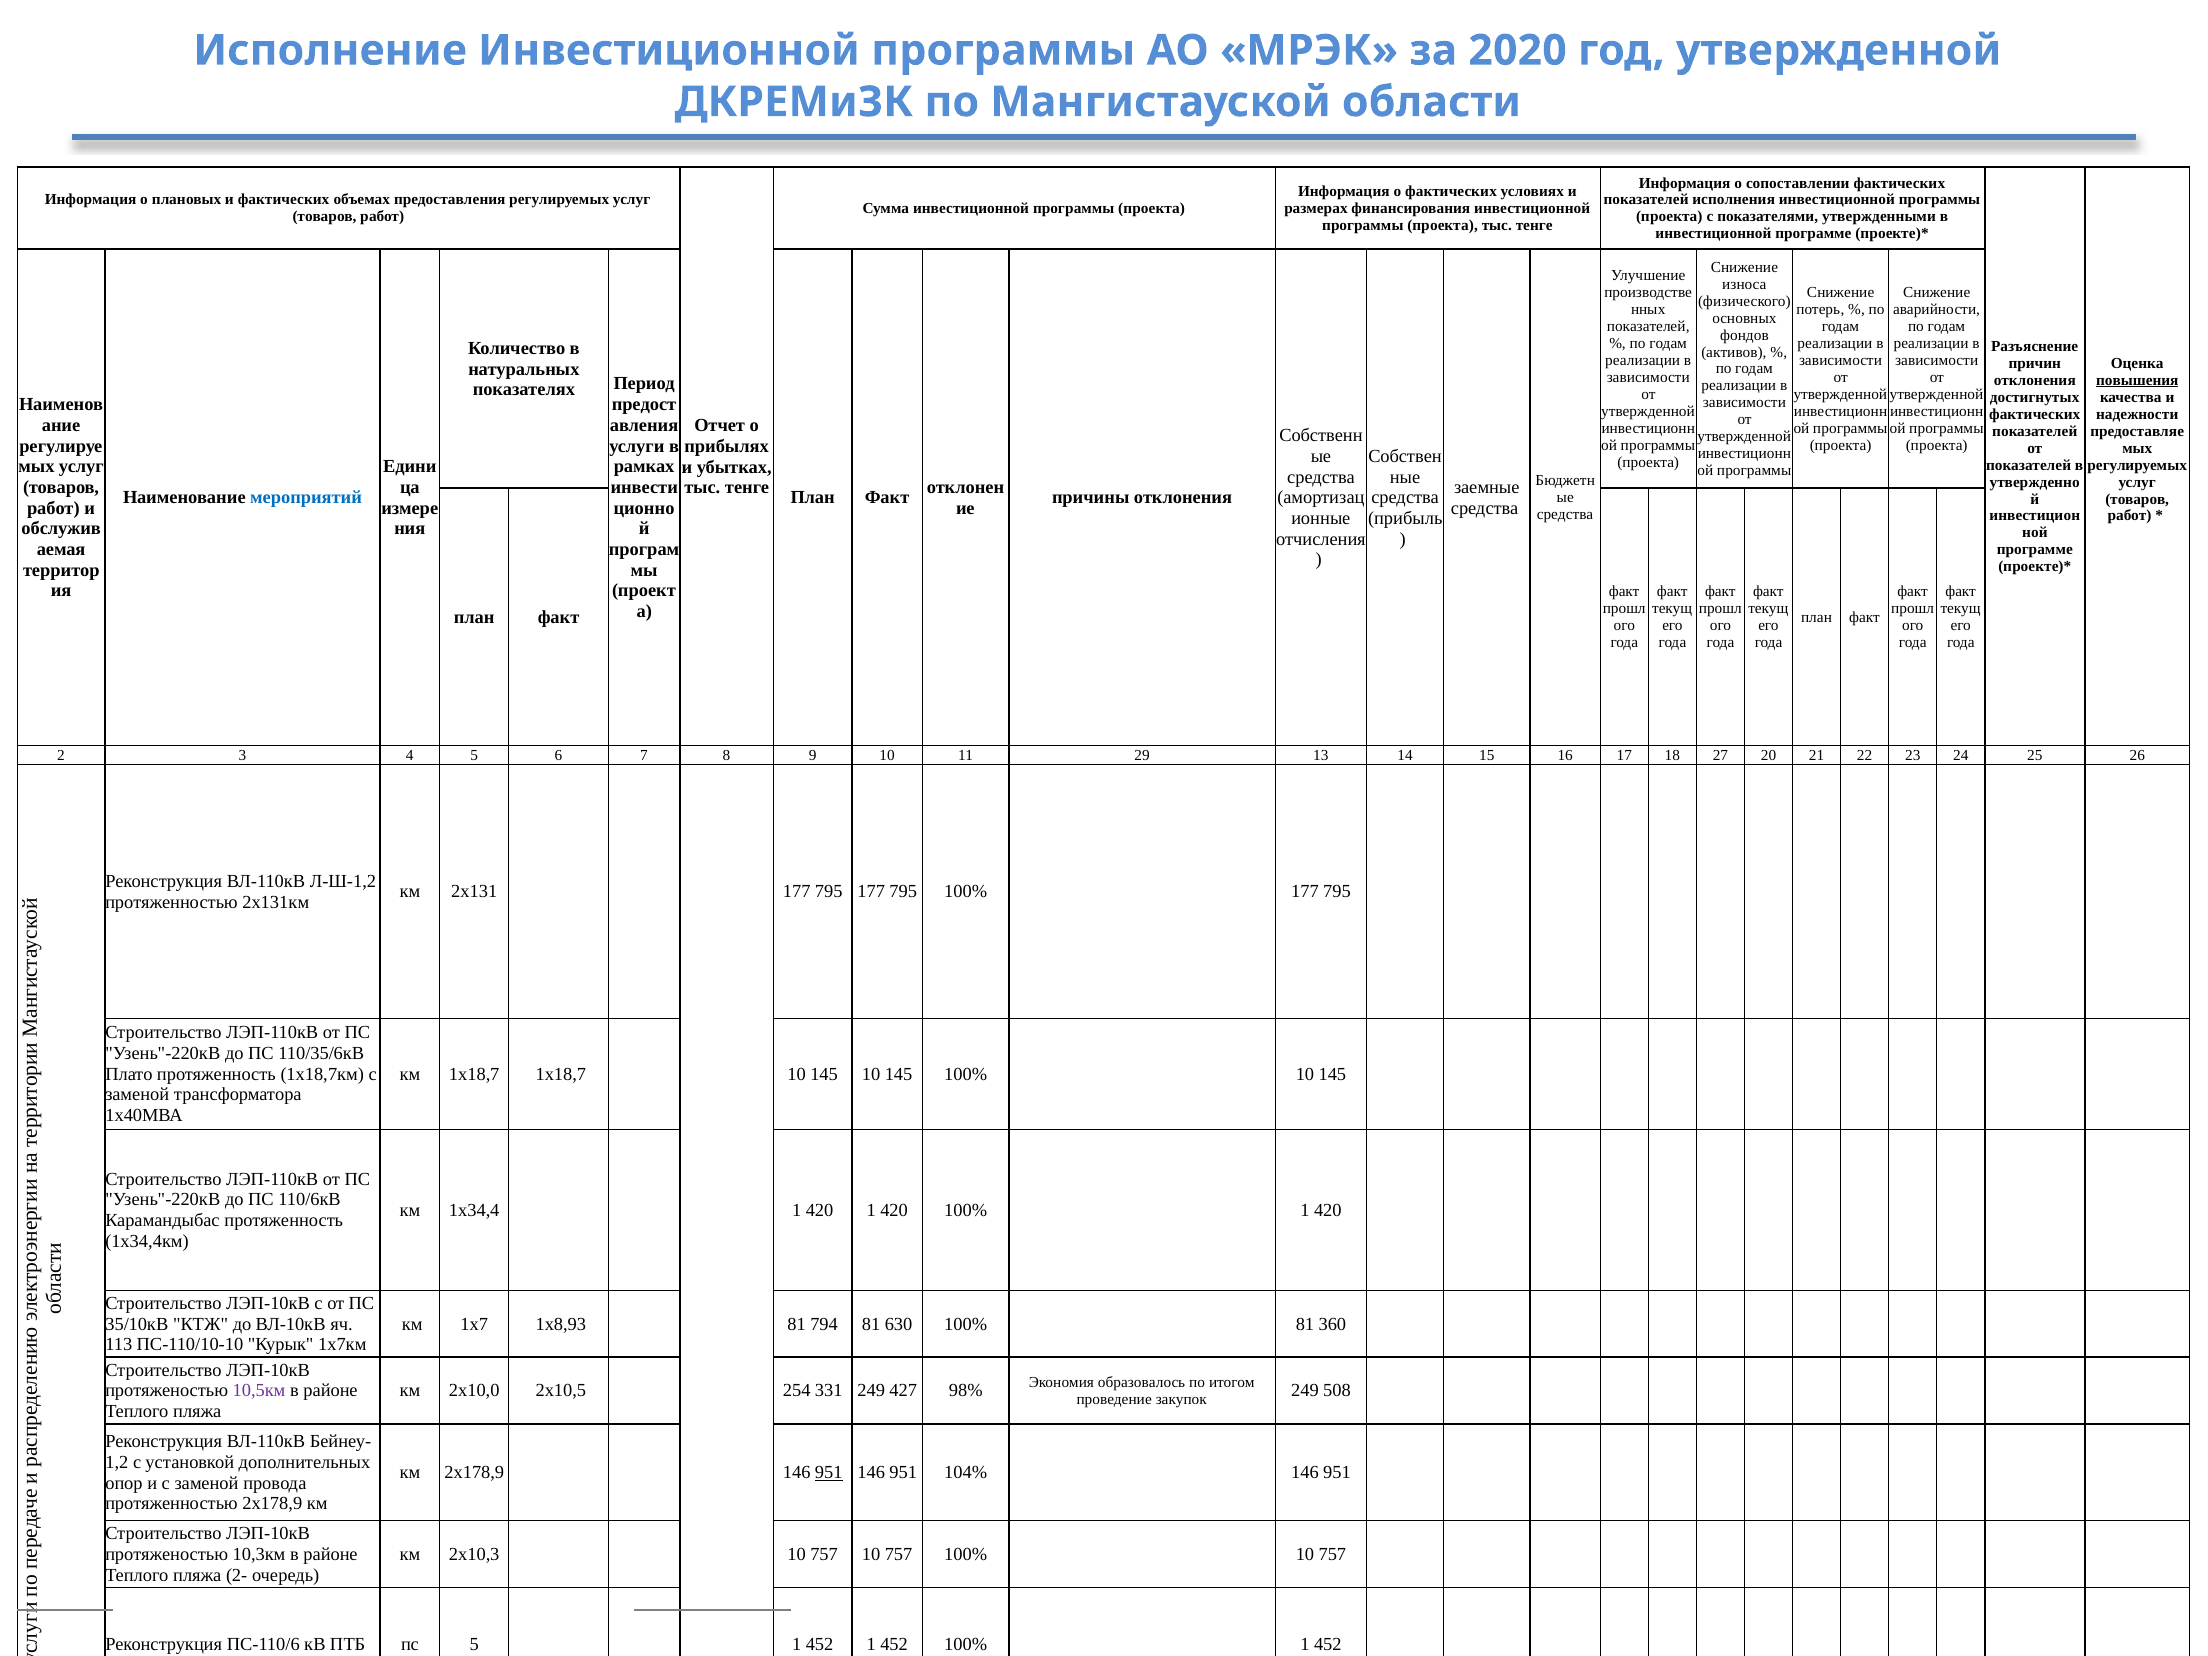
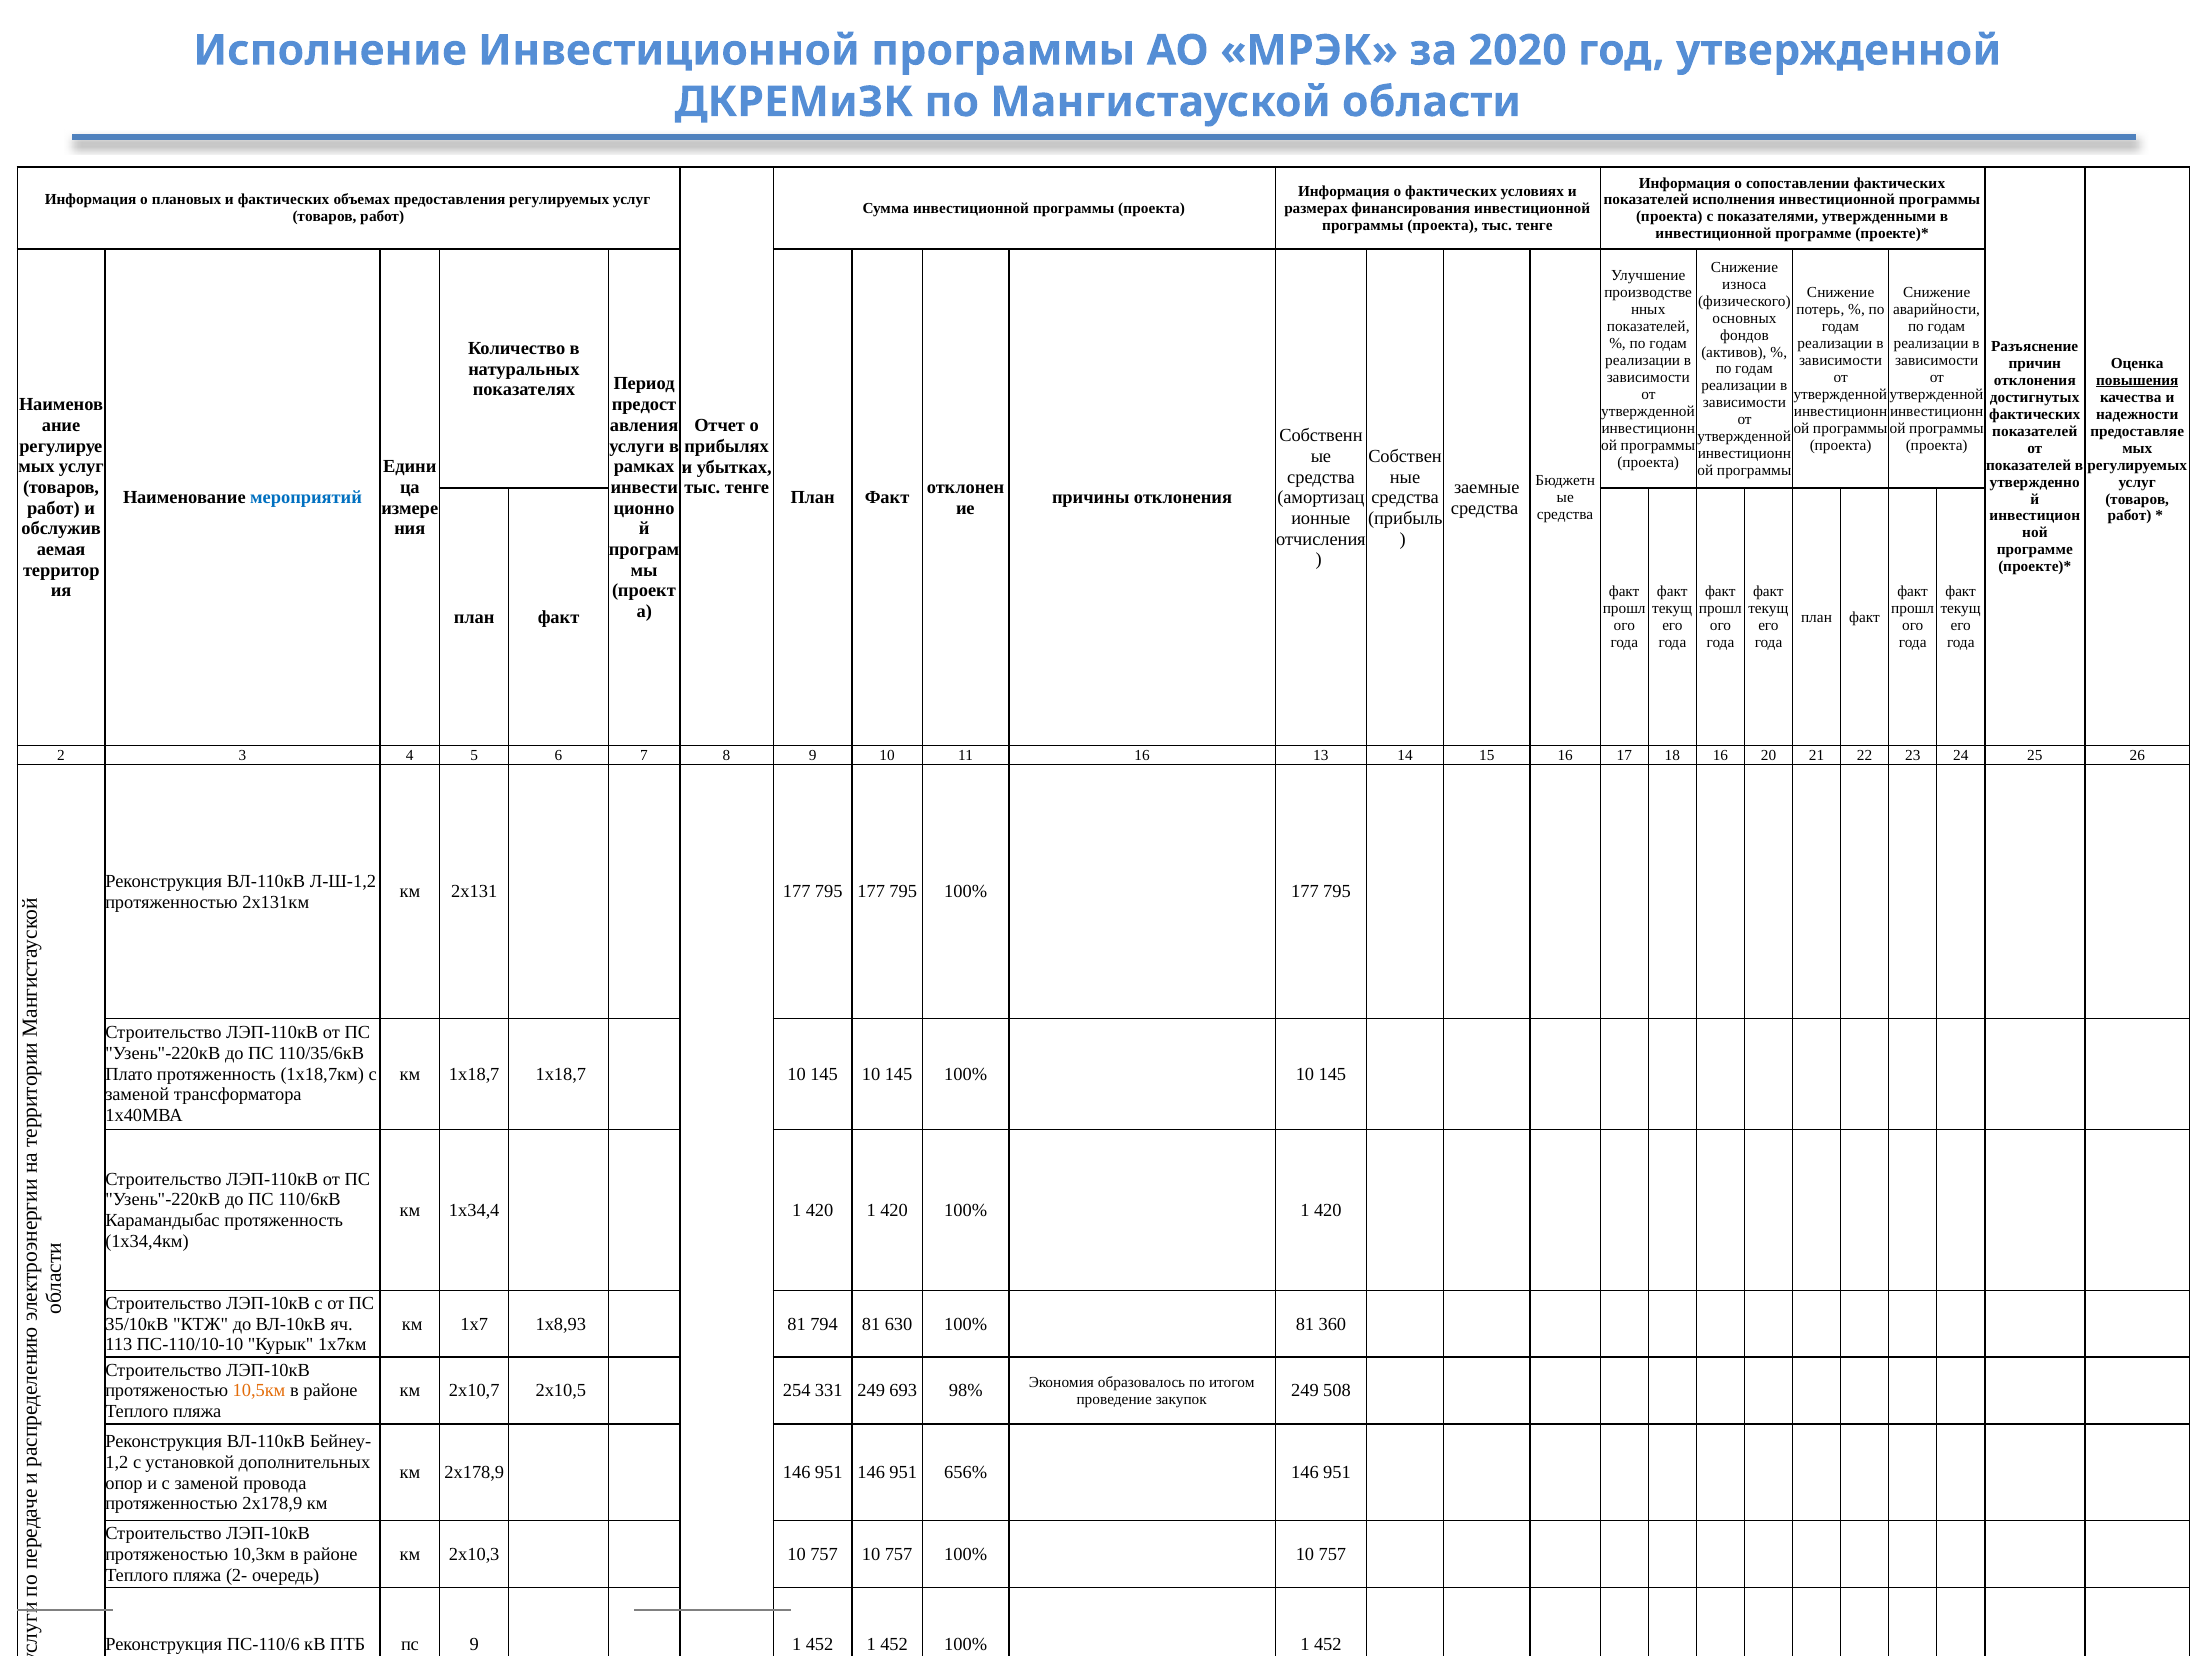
11 29: 29 -> 16 (1142, 755)
18 27: 27 -> 16 (1720, 755)
10,5км colour: purple -> orange (259, 1391)
2х10,0: 2х10,0 -> 2х10,7 (474, 1391)
427: 427 -> 693 (903, 1391)
951 underline: present -> none (829, 1473)
104%: 104% -> 656% (966, 1473)
пс 5: 5 -> 9 (474, 1644)
